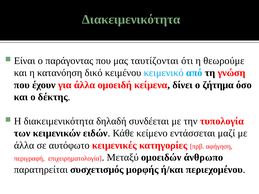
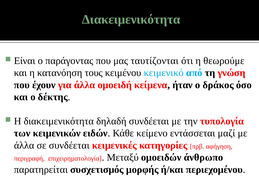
δικό: δικό -> τους (94, 73)
δίνει: δίνει -> ήταν (183, 85)
ζήτημα: ζήτημα -> δράκος (218, 85)
σε αυτόφωτο: αυτόφωτο -> συνδέεται (69, 146)
